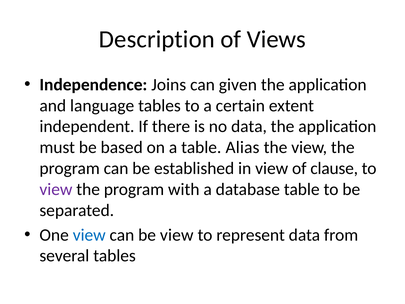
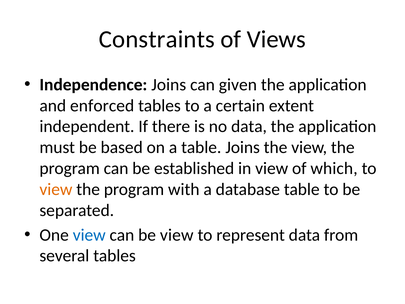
Description: Description -> Constraints (157, 39)
language: language -> enforced (102, 106)
table Alias: Alias -> Joins (243, 147)
clause: clause -> which (334, 168)
view colour: purple -> orange (56, 189)
